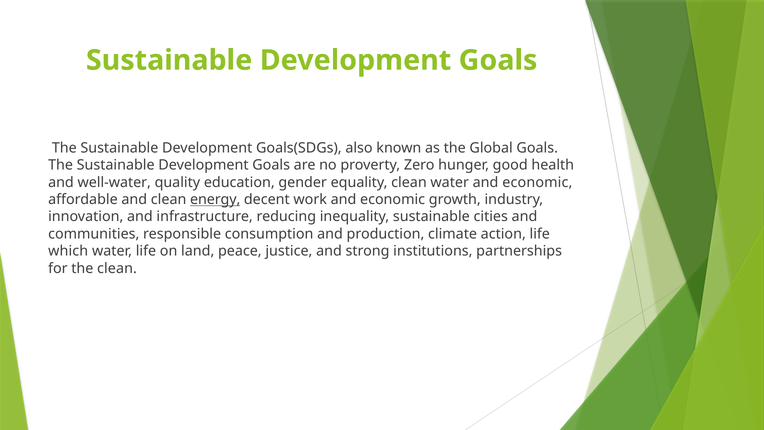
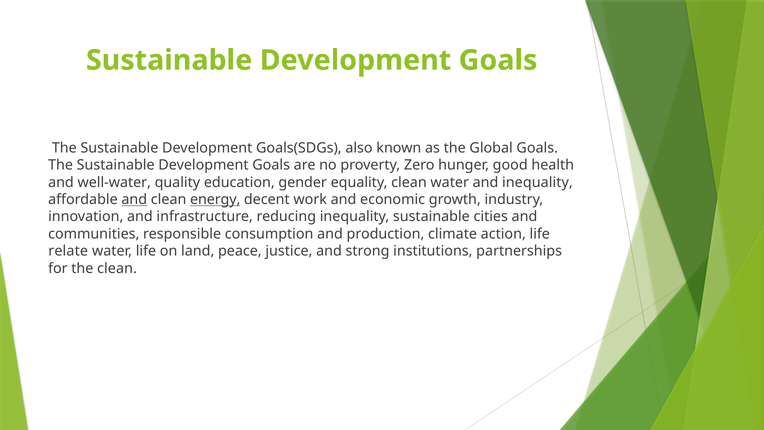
water and economic: economic -> inequality (537, 182)
and underline: none -> present (134, 199)
which: which -> relate (68, 251)
